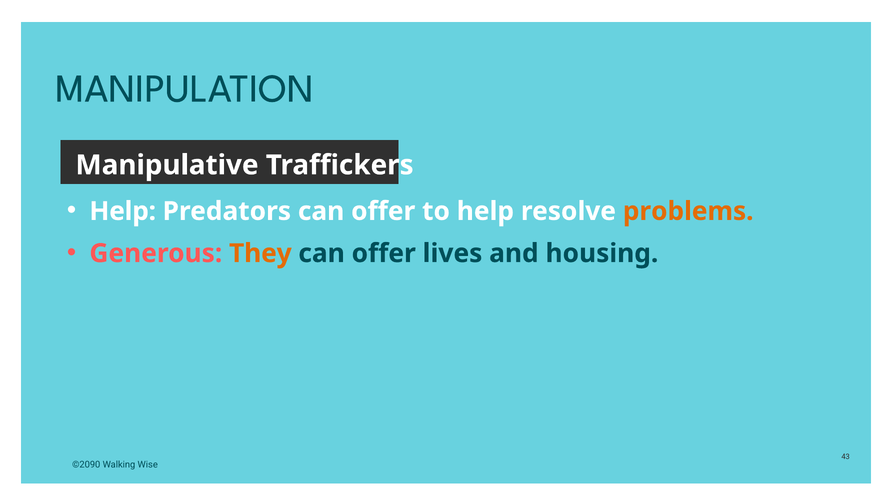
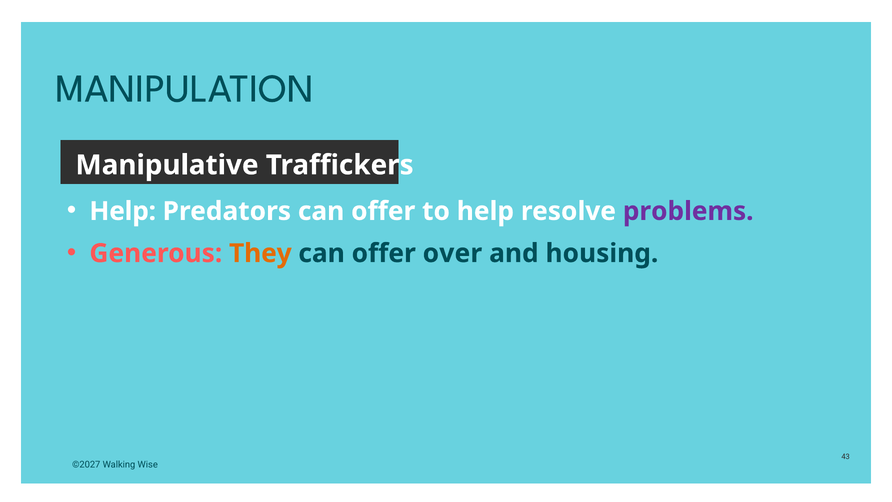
problems colour: orange -> purple (688, 211)
lives: lives -> over (452, 253)
©2090: ©2090 -> ©2027 (86, 464)
